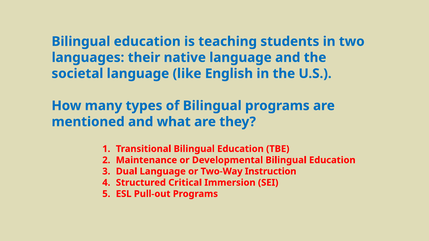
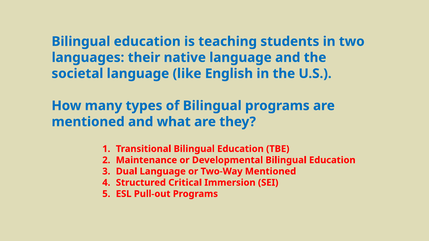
Two-Way Instruction: Instruction -> Mentioned (271, 172)
